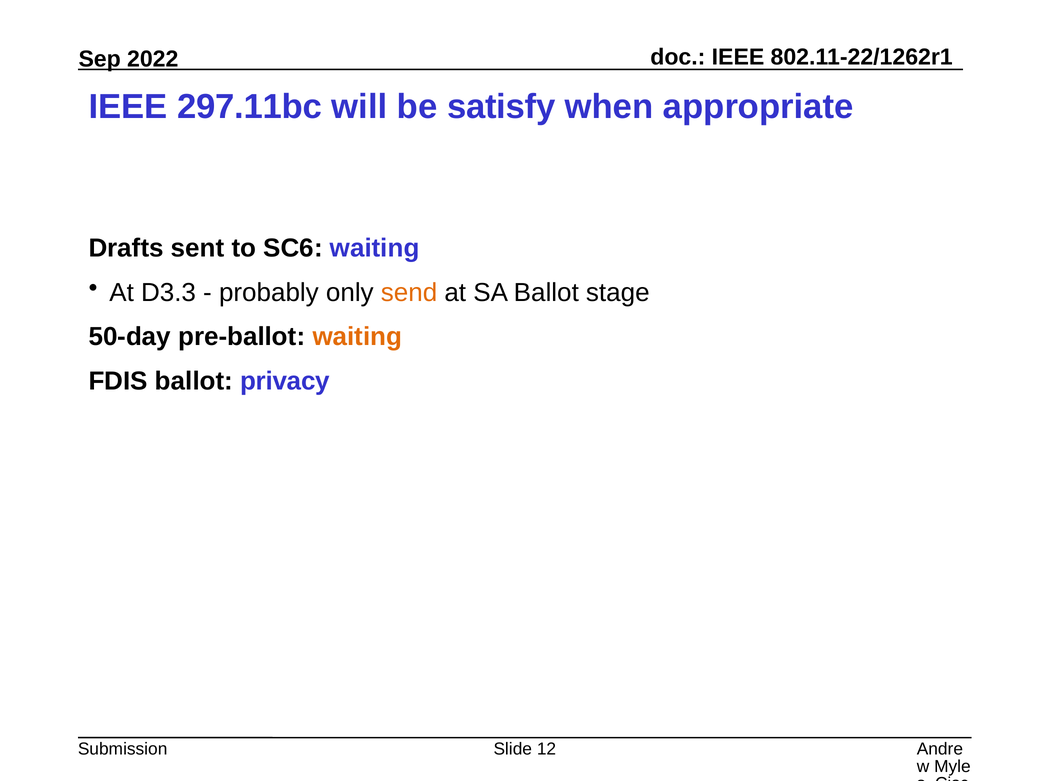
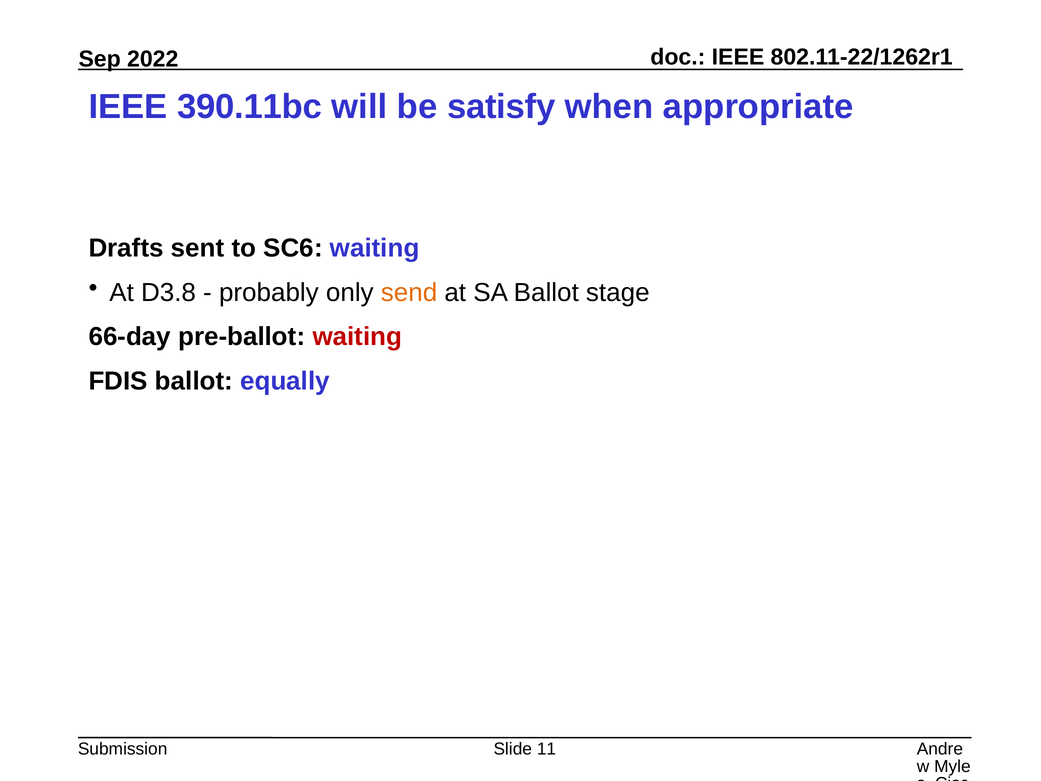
297.11bc: 297.11bc -> 390.11bc (250, 107)
D3.3: D3.3 -> D3.8 (169, 292)
50-day: 50-day -> 66-day (130, 337)
waiting colour: orange -> red (357, 337)
privacy: privacy -> equally (285, 381)
12: 12 -> 11 (547, 749)
